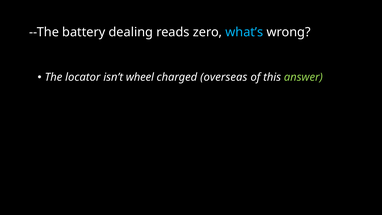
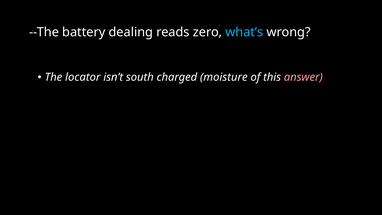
wheel: wheel -> south (140, 77)
overseas: overseas -> moisture (224, 77)
answer colour: light green -> pink (303, 77)
